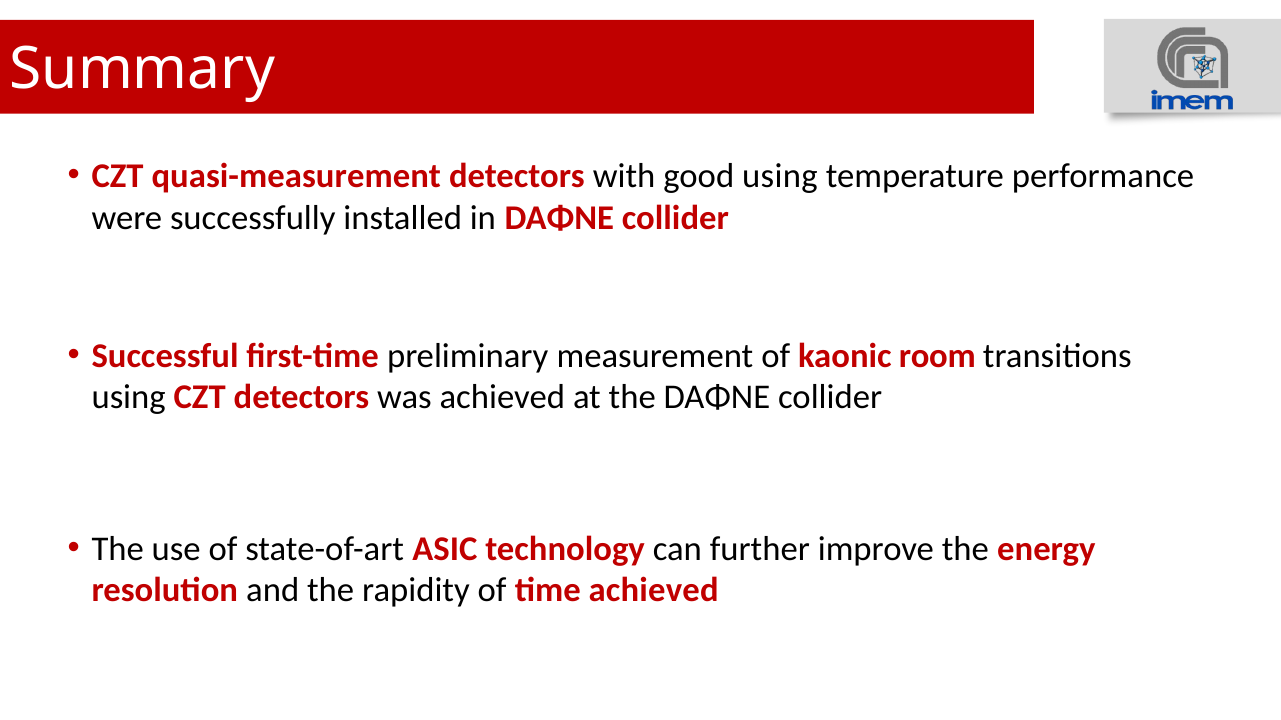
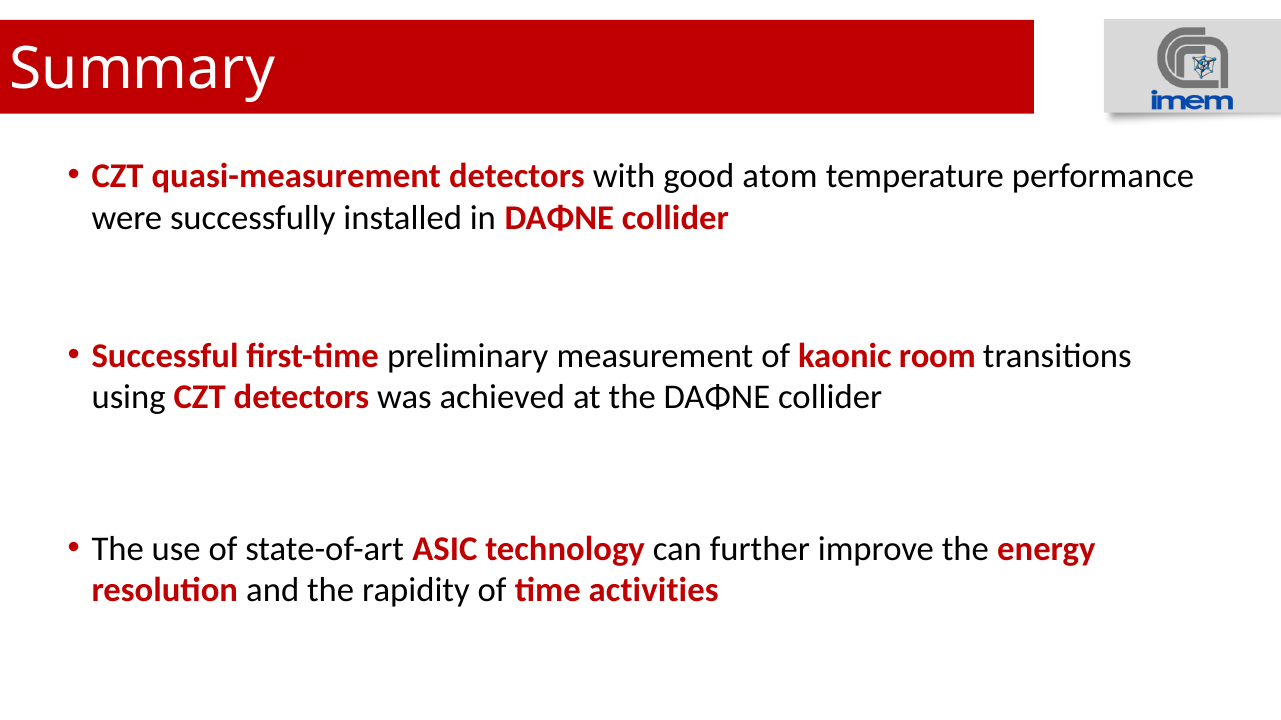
good using: using -> atom (780, 176)
time achieved: achieved -> activities (654, 591)
